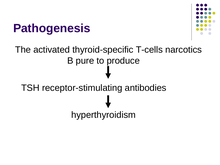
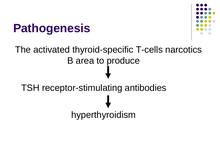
pure: pure -> area (85, 61)
